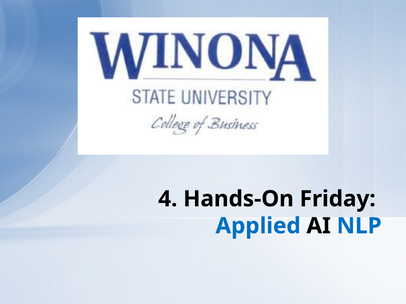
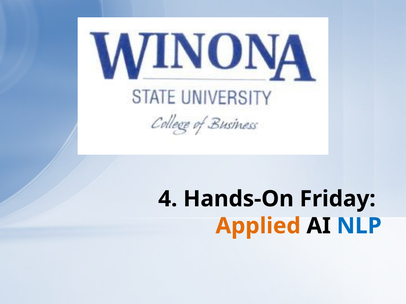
Applied colour: blue -> orange (258, 226)
